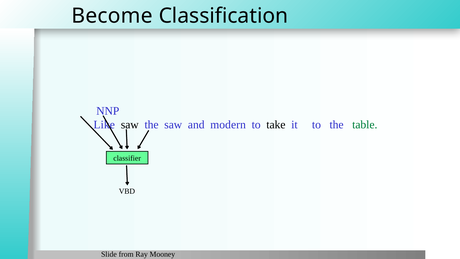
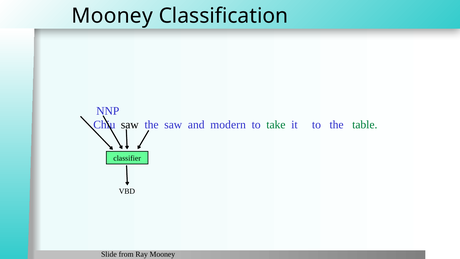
Become: Become -> Mooney (112, 16)
Like: Like -> Chiu (104, 125)
take colour: black -> green (276, 125)
